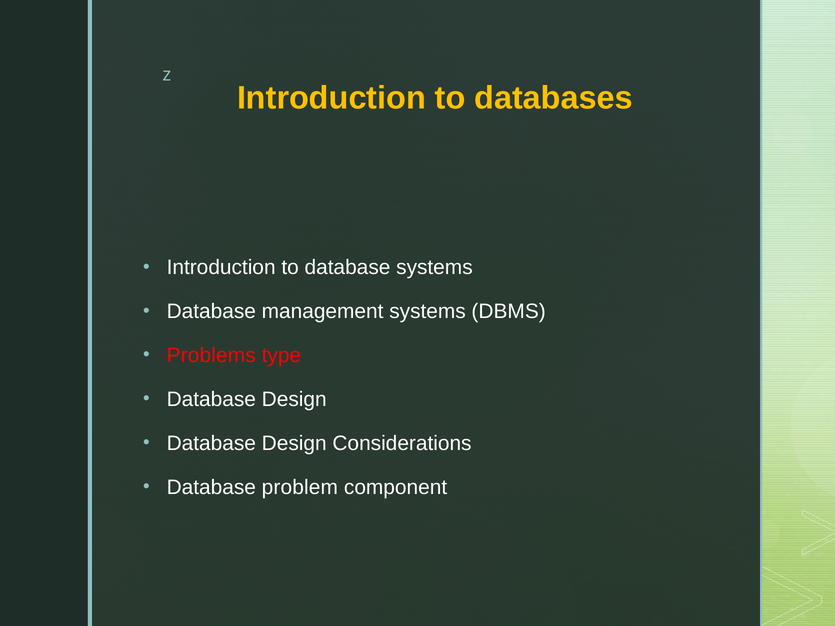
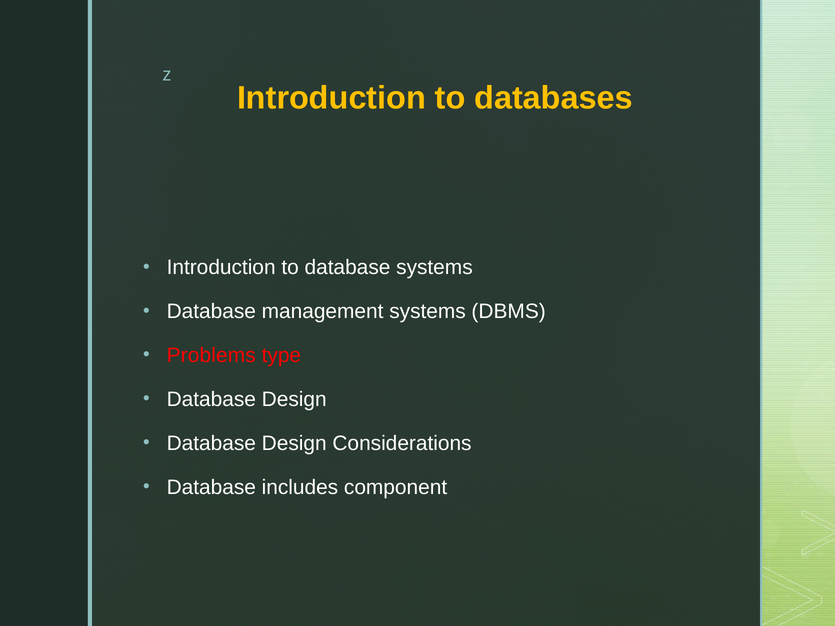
problem: problem -> includes (300, 488)
